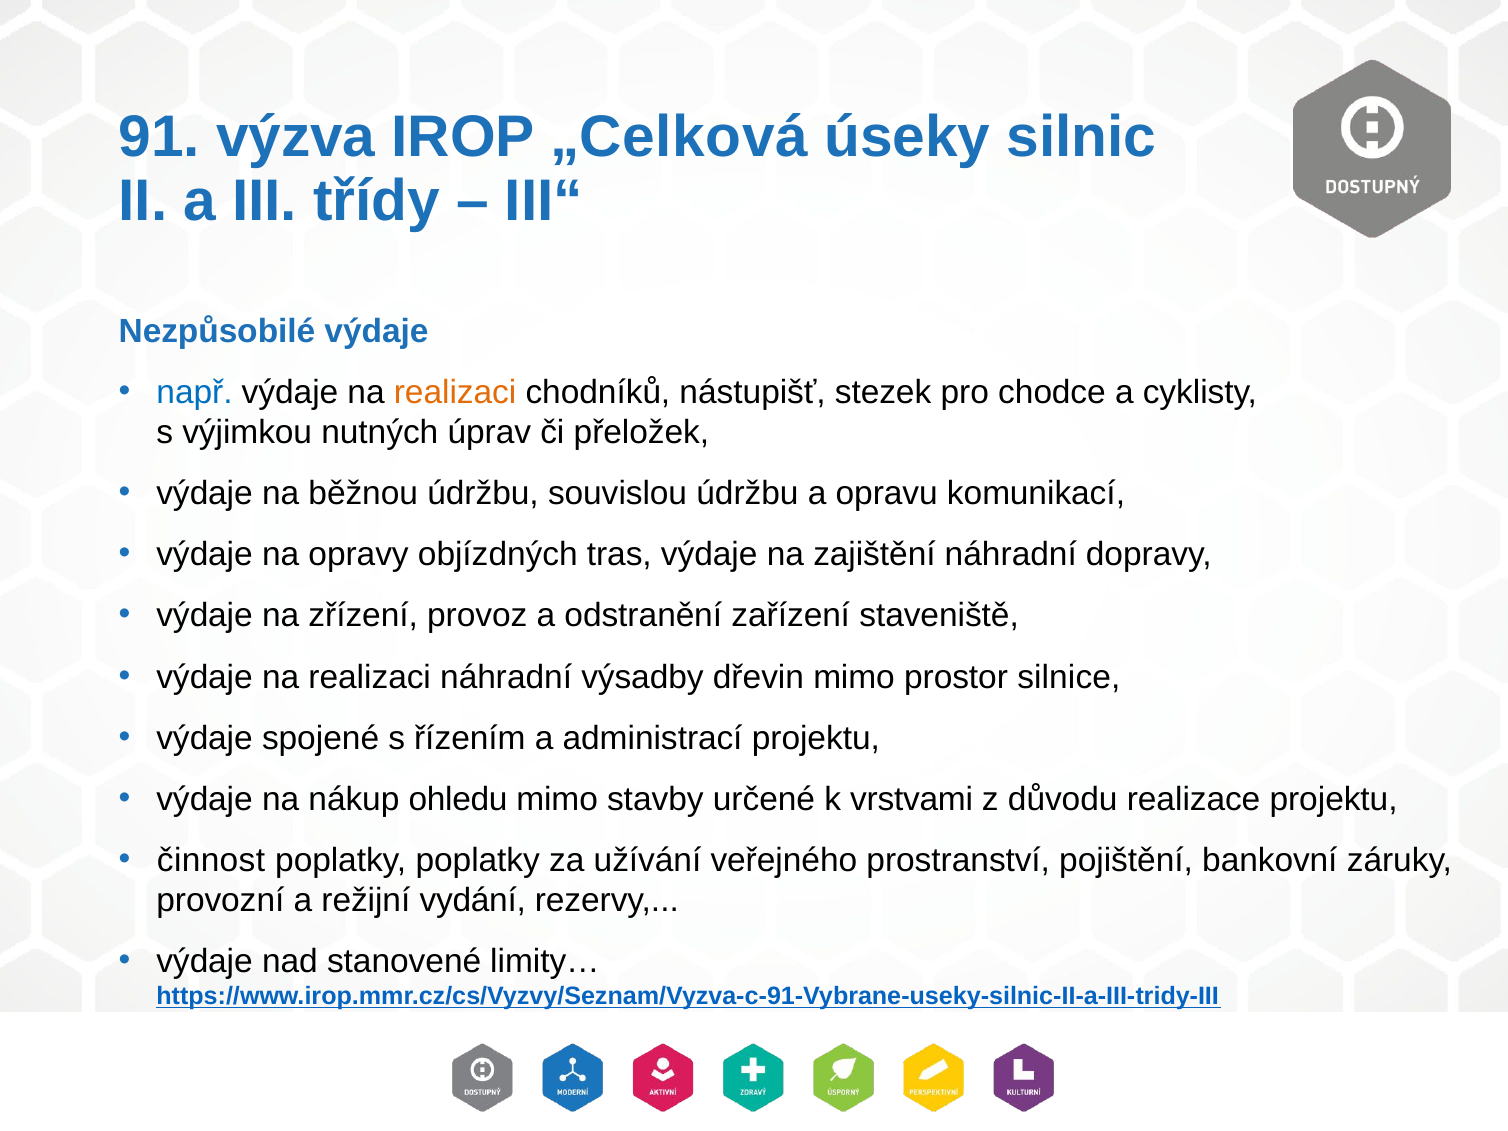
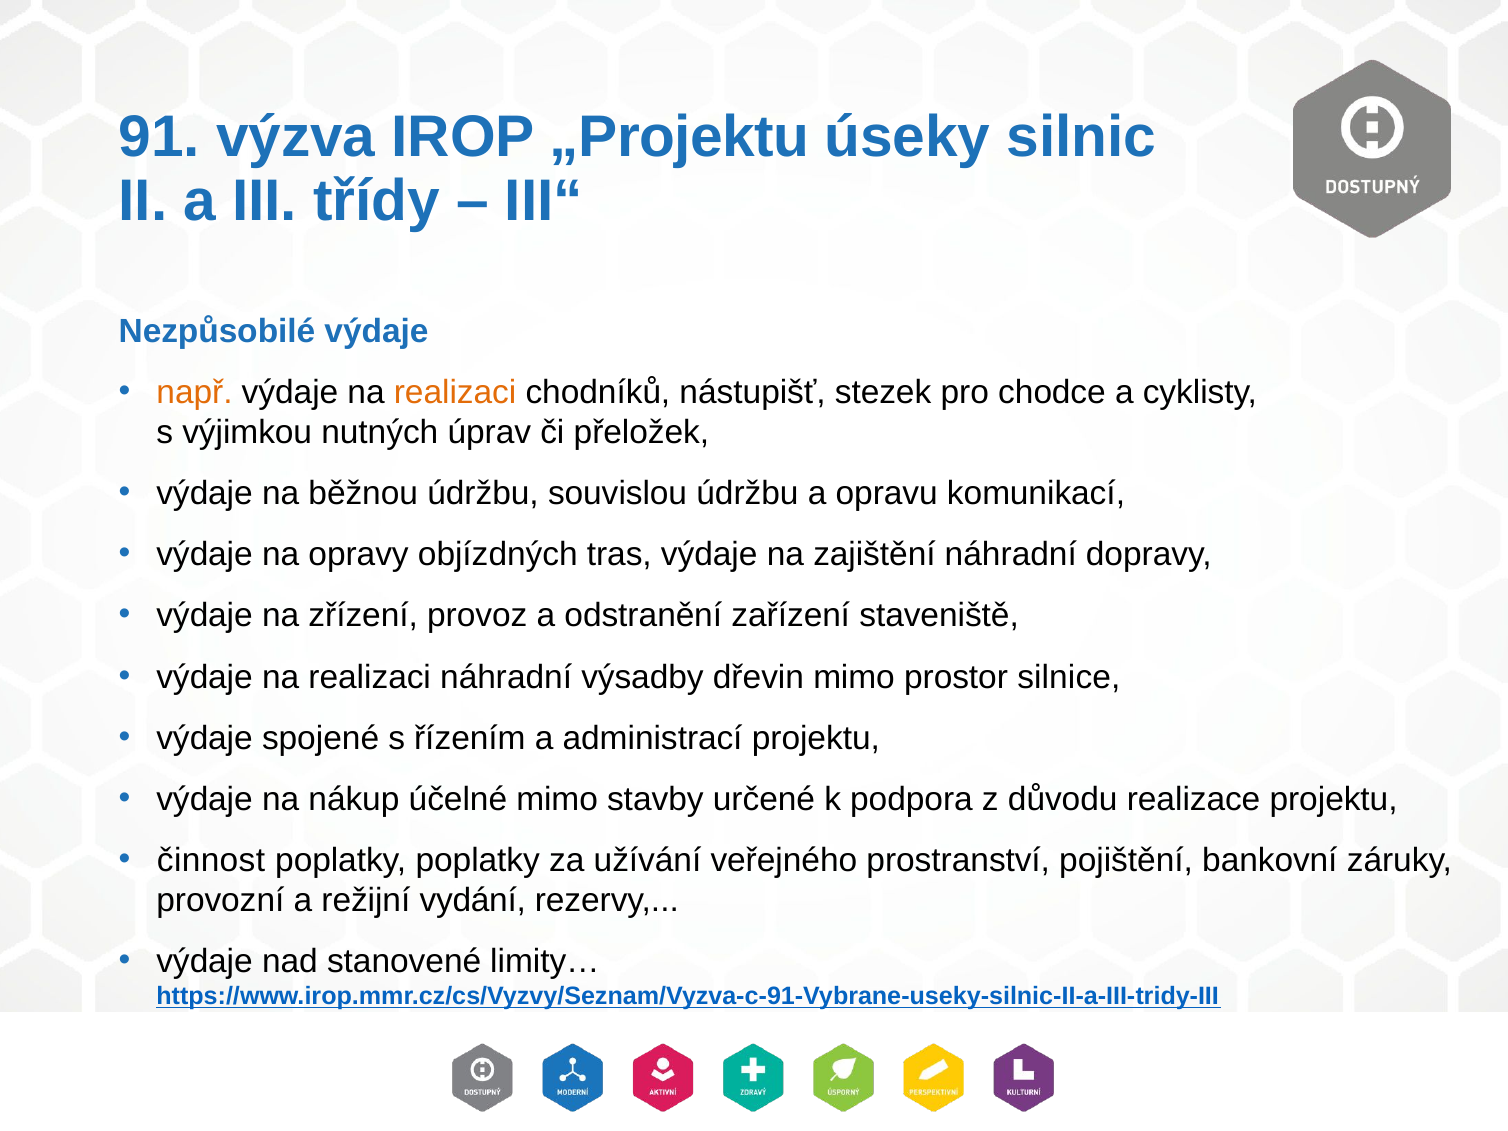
„Celková: „Celková -> „Projektu (679, 137)
např colour: blue -> orange (194, 392)
ohledu: ohledu -> účelné (458, 799)
vrstvami: vrstvami -> podpora (911, 799)
